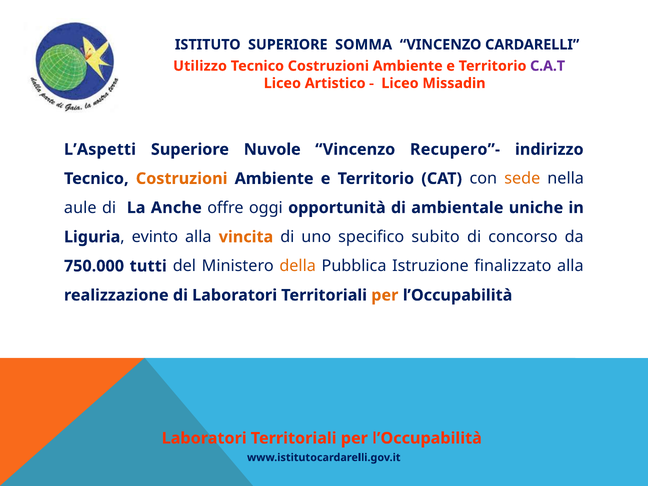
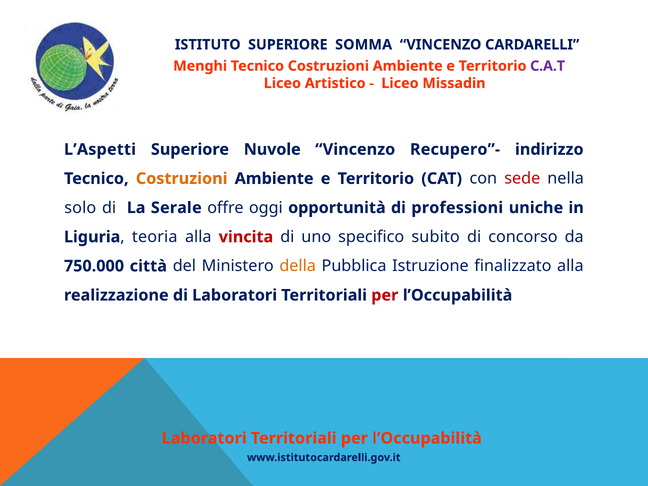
Utilizzo: Utilizzo -> Menghi (200, 66)
sede colour: orange -> red (522, 179)
aule: aule -> solo (80, 208)
Anche: Anche -> Serale (176, 208)
ambientale: ambientale -> professioni (457, 208)
evinto: evinto -> teoria (155, 237)
vincita colour: orange -> red (246, 237)
tutti: tutti -> città (148, 266)
per colour: orange -> red (385, 295)
